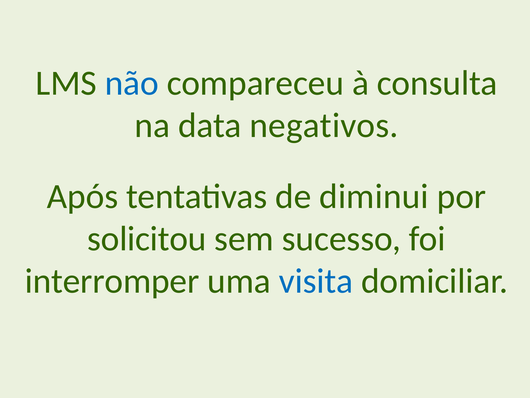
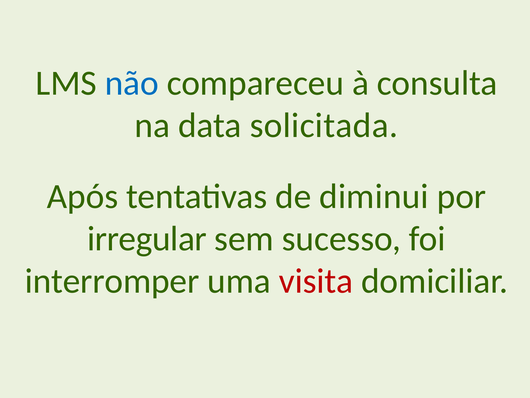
negativos: negativos -> solicitada (324, 125)
solicitou: solicitou -> irregular (147, 239)
visita colour: blue -> red (316, 281)
